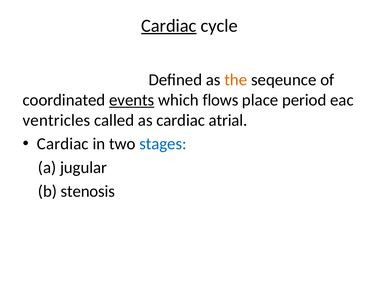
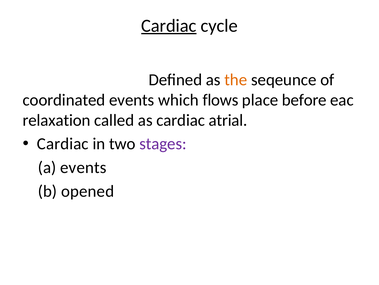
events underline: present -> none (132, 100)
period: period -> before (304, 100)
ventricles: ventricles -> relaxation (57, 120)
stages colour: blue -> purple (163, 144)
a jugular: jugular -> events (83, 167)
stenosis: stenosis -> opened (88, 191)
